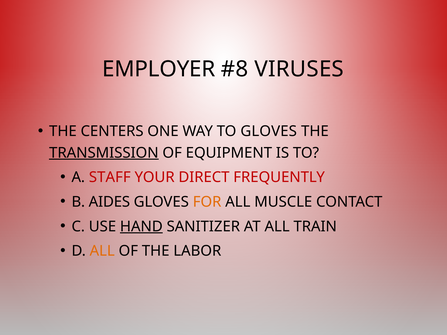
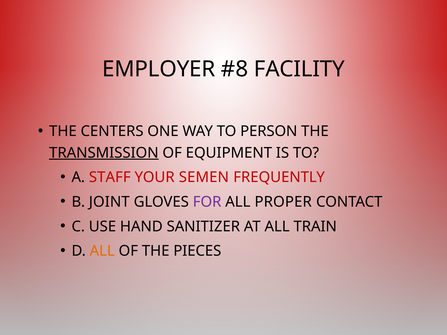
VIRUSES: VIRUSES -> FACILITY (299, 69)
TO GLOVES: GLOVES -> PERSON (269, 132)
DIRECT: DIRECT -> SEMEN (204, 178)
AIDES: AIDES -> JOINT (109, 202)
FOR colour: orange -> purple (207, 202)
MUSCLE: MUSCLE -> PROPER (283, 202)
HAND underline: present -> none (141, 227)
LABOR: LABOR -> PIECES (197, 251)
